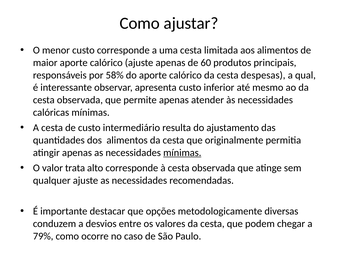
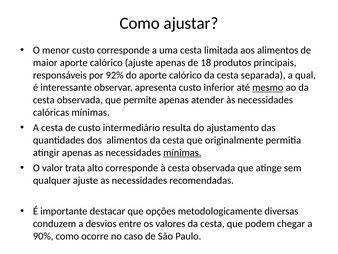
60: 60 -> 18 (206, 63)
58%: 58% -> 92% (115, 75)
despesas: despesas -> separada (263, 75)
mesmo underline: none -> present (268, 87)
79%: 79% -> 90% (43, 236)
